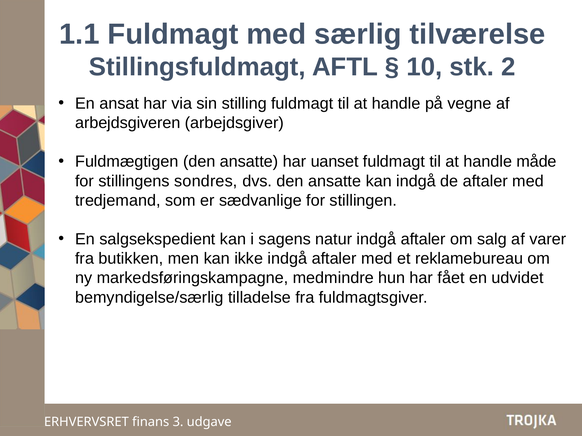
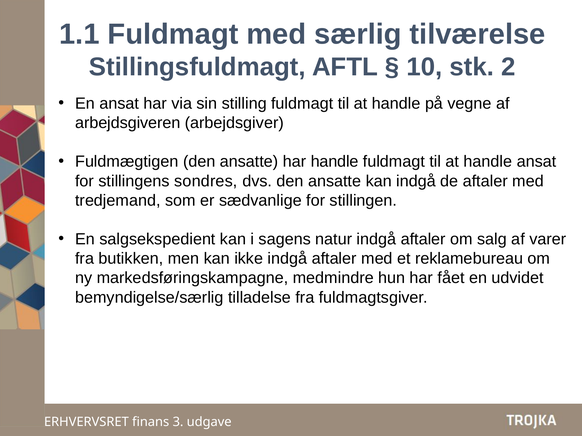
har uanset: uanset -> handle (335, 162)
handle måde: måde -> ansat (537, 162)
